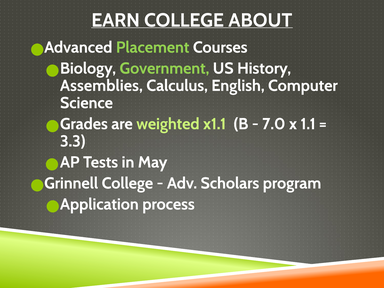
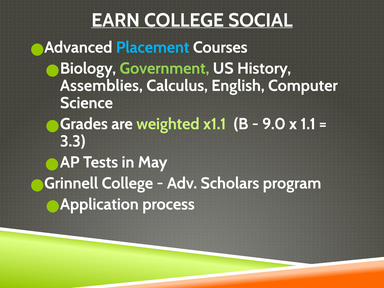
ABOUT: ABOUT -> SOCIAL (260, 20)
Placement colour: light green -> light blue (153, 47)
7.0: 7.0 -> 9.0 (274, 124)
